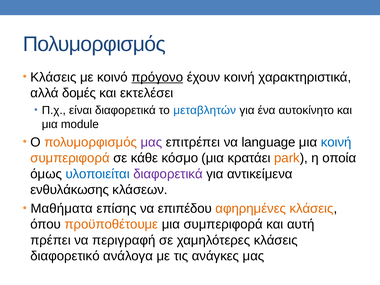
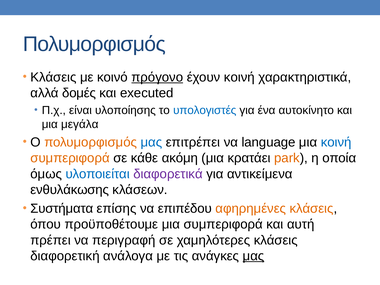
εκτελέσει: εκτελέσει -> executed (147, 93)
είναι διαφορετικά: διαφορετικά -> υλοποίησης (125, 110)
μεταβλητών: μεταβλητών -> υπολογιστές (205, 110)
module: module -> μεγάλα (80, 124)
μας colour: purple -> blue (151, 142)
κόσμο: κόσμο -> ακόμη (180, 158)
Μαθήματα: Μαθήματα -> Συστήματα (62, 209)
προϋποθέτουμε colour: orange -> black (111, 224)
διαφορετικό: διαφορετικό -> διαφορετική (65, 256)
μας underline: none -> present (253, 256)
